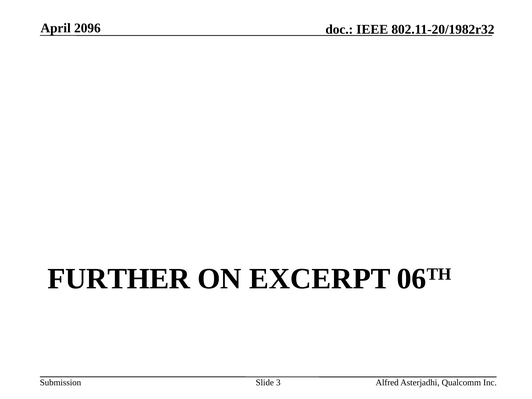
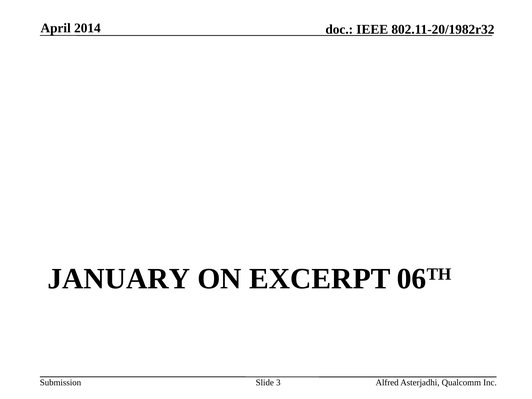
2096: 2096 -> 2014 (87, 28)
FURTHER: FURTHER -> JANUARY (119, 279)
